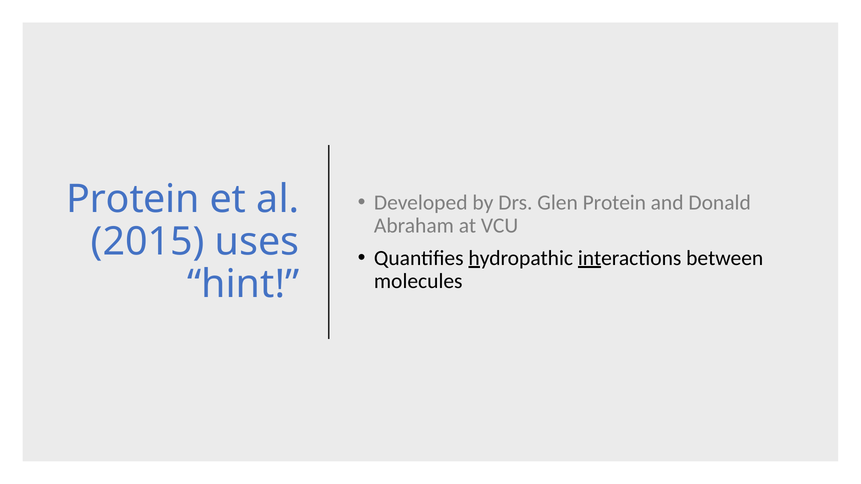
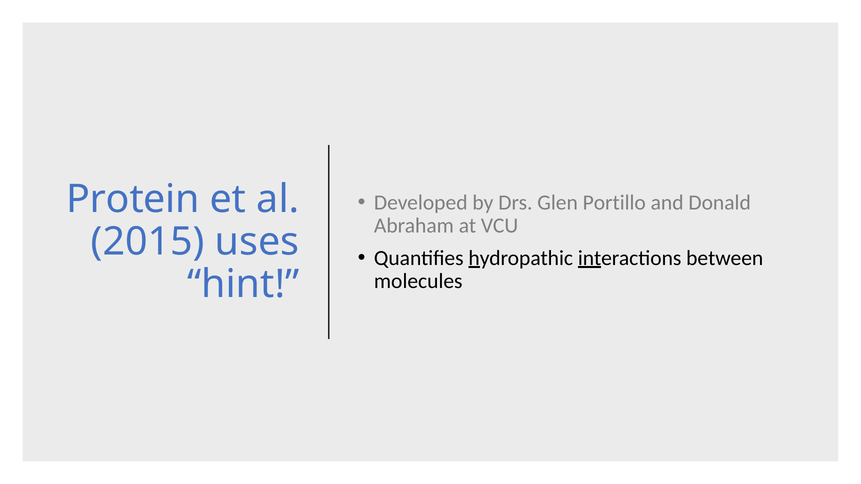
Glen Protein: Protein -> Portillo (614, 203)
